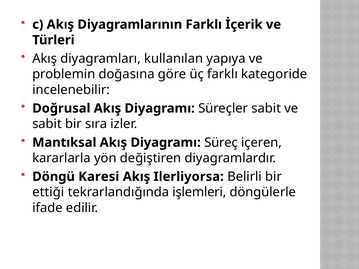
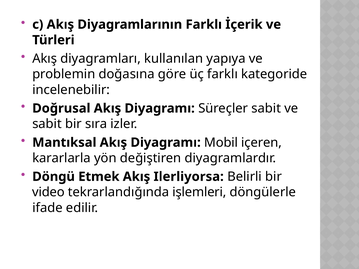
Süreç: Süreç -> Mobil (221, 143)
Karesi: Karesi -> Etmek (99, 177)
ettiği: ettiği -> video (48, 192)
